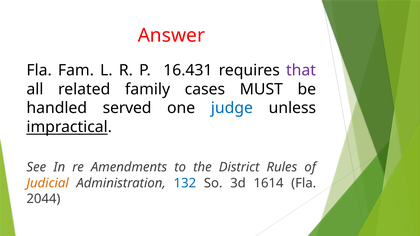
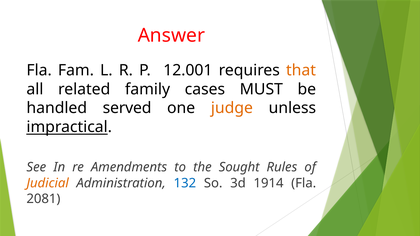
16.431: 16.431 -> 12.001 (188, 70)
that colour: purple -> orange (301, 70)
judge colour: blue -> orange (232, 108)
District: District -> Sought (239, 167)
1614: 1614 -> 1914 (269, 183)
2044: 2044 -> 2081 (43, 199)
